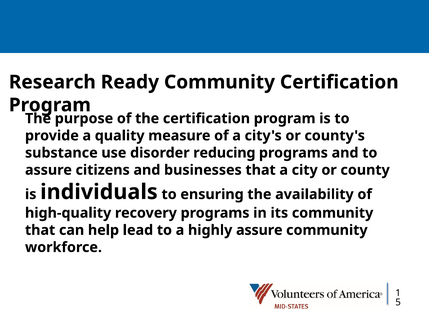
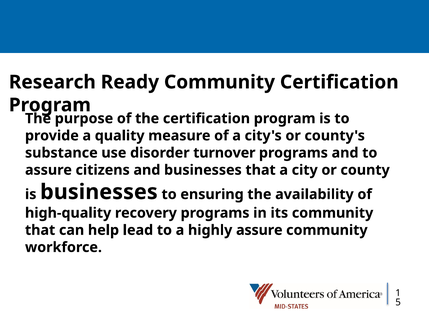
reducing: reducing -> turnover (224, 153)
is individuals: individuals -> businesses (99, 192)
